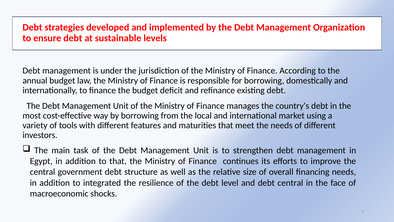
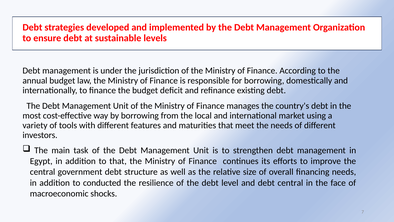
integrated: integrated -> conducted (102, 183)
